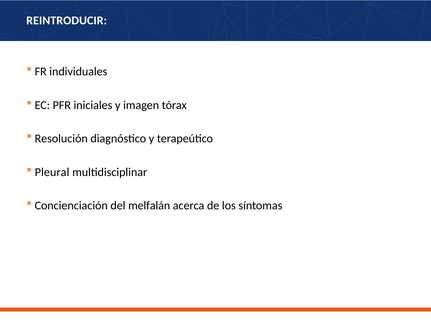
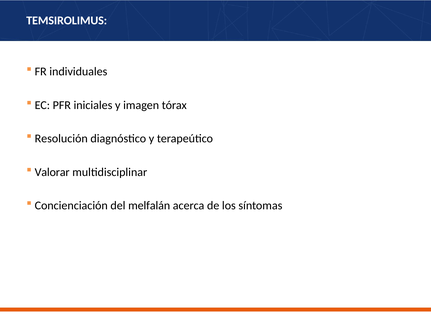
REINTRODUCIR: REINTRODUCIR -> TEMSIROLIMUS (67, 21)
Pleural: Pleural -> Valorar (52, 172)
